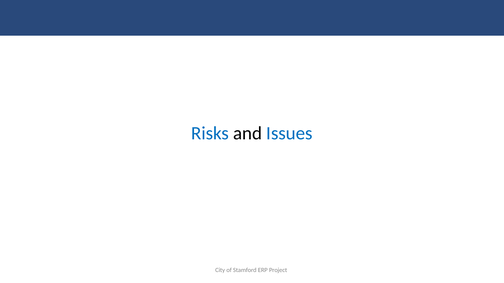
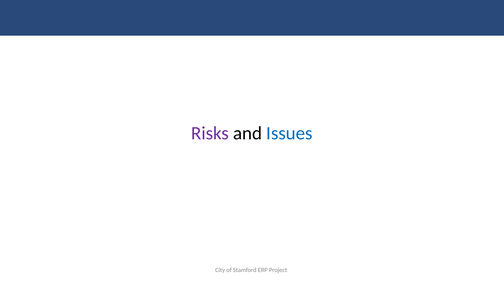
Risks colour: blue -> purple (210, 134)
